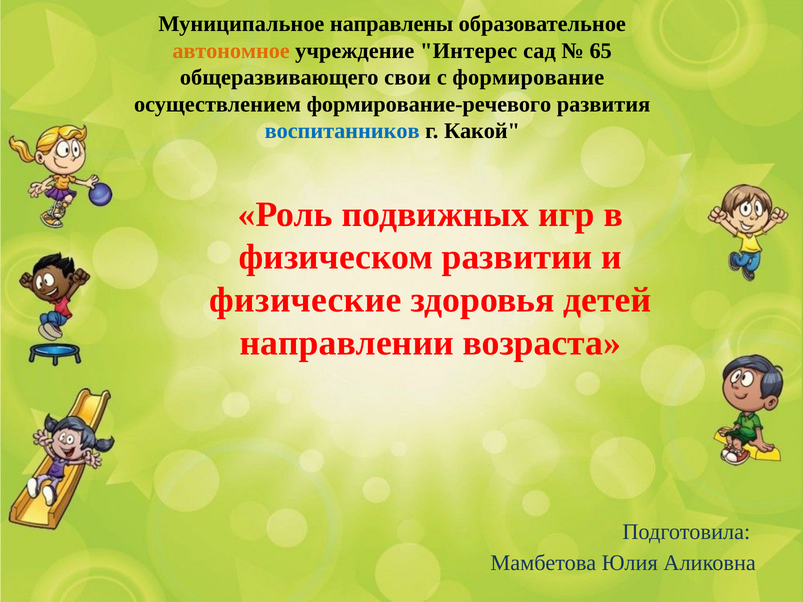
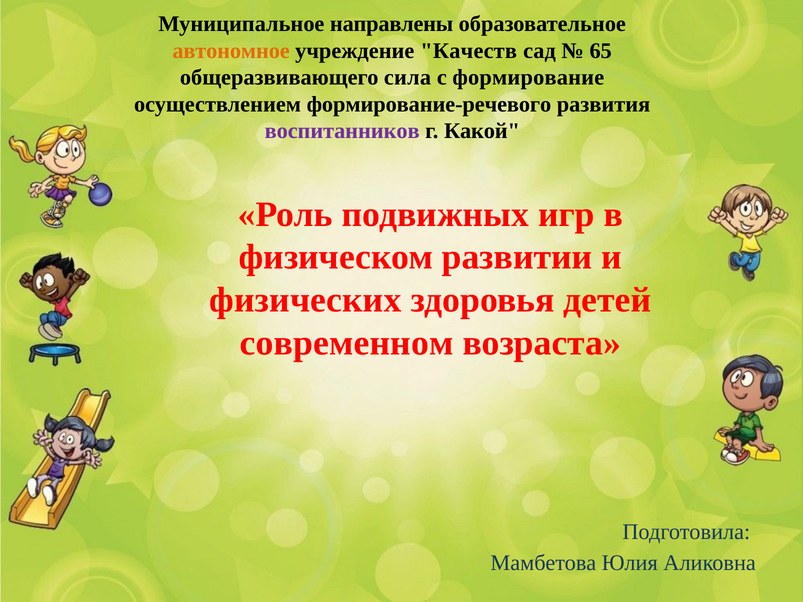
Интерес: Интерес -> Качеств (469, 51)
свои: свои -> сила (408, 78)
воспитанников colour: blue -> purple (342, 131)
физические: физические -> физических (305, 300)
направлении: направлении -> современном (347, 343)
